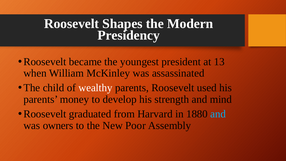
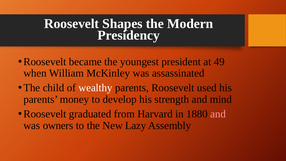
13: 13 -> 49 (219, 62)
and colour: light blue -> pink (218, 114)
Poor: Poor -> Lazy (136, 126)
